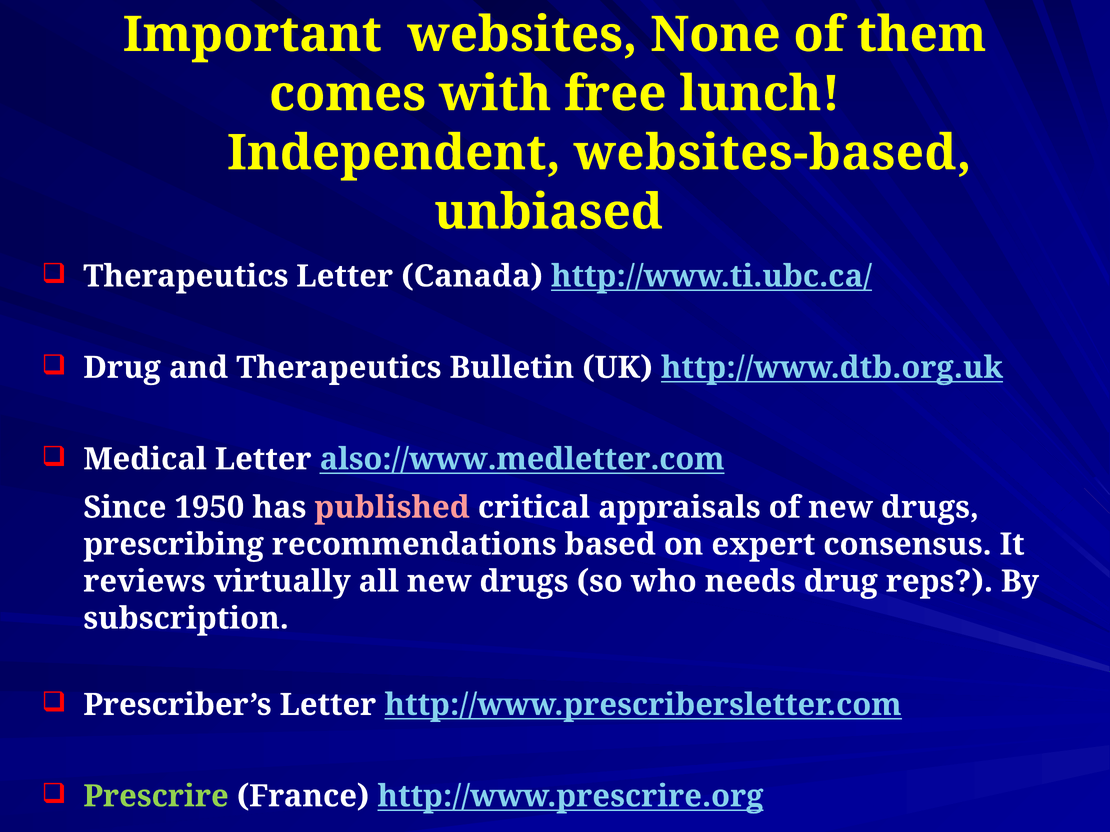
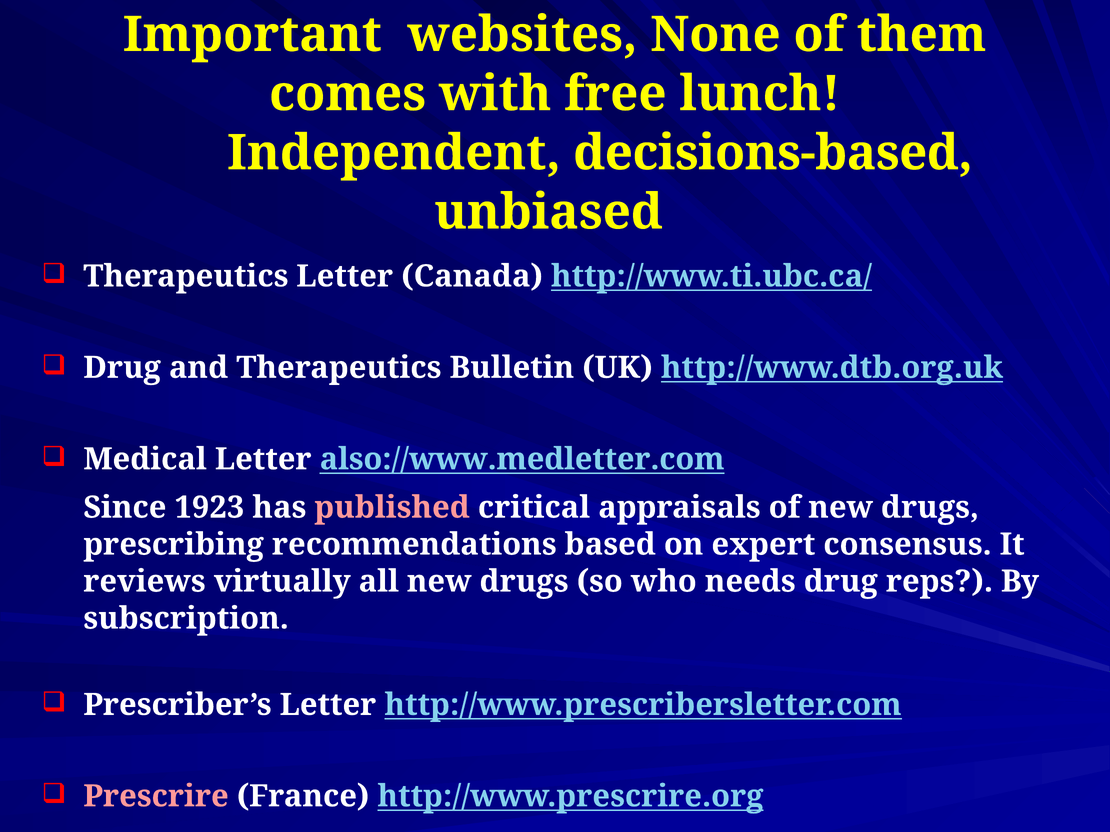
websites-based: websites-based -> decisions-based (773, 153)
1950: 1950 -> 1923 (209, 508)
Prescrire colour: light green -> pink (156, 797)
